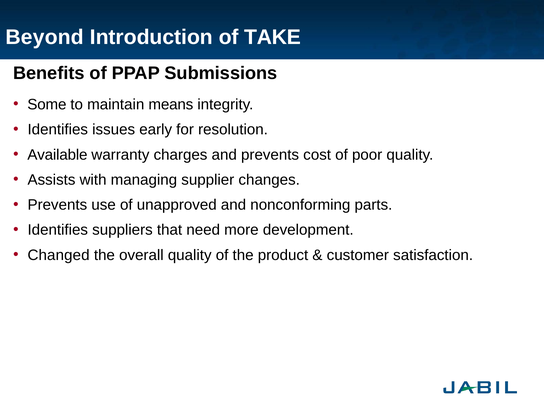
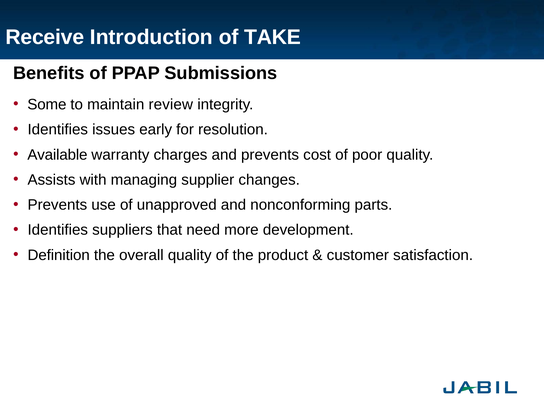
Beyond: Beyond -> Receive (45, 37)
means: means -> review (171, 104)
Changed: Changed -> Definition (59, 255)
